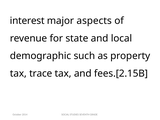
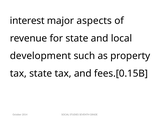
demographic: demographic -> development (40, 56)
tax trace: trace -> state (41, 73)
fees.[2.15B: fees.[2.15B -> fees.[0.15B (121, 73)
